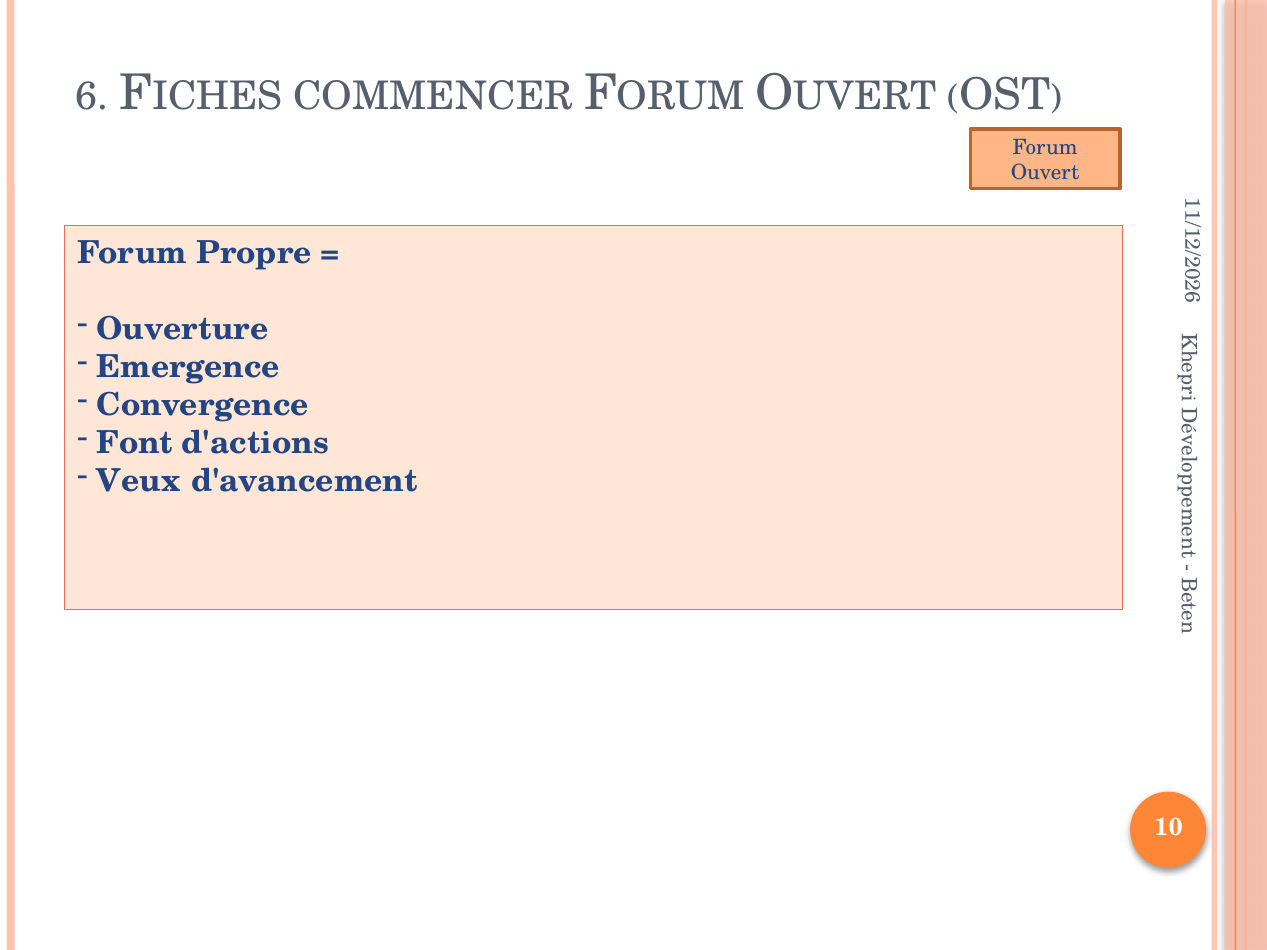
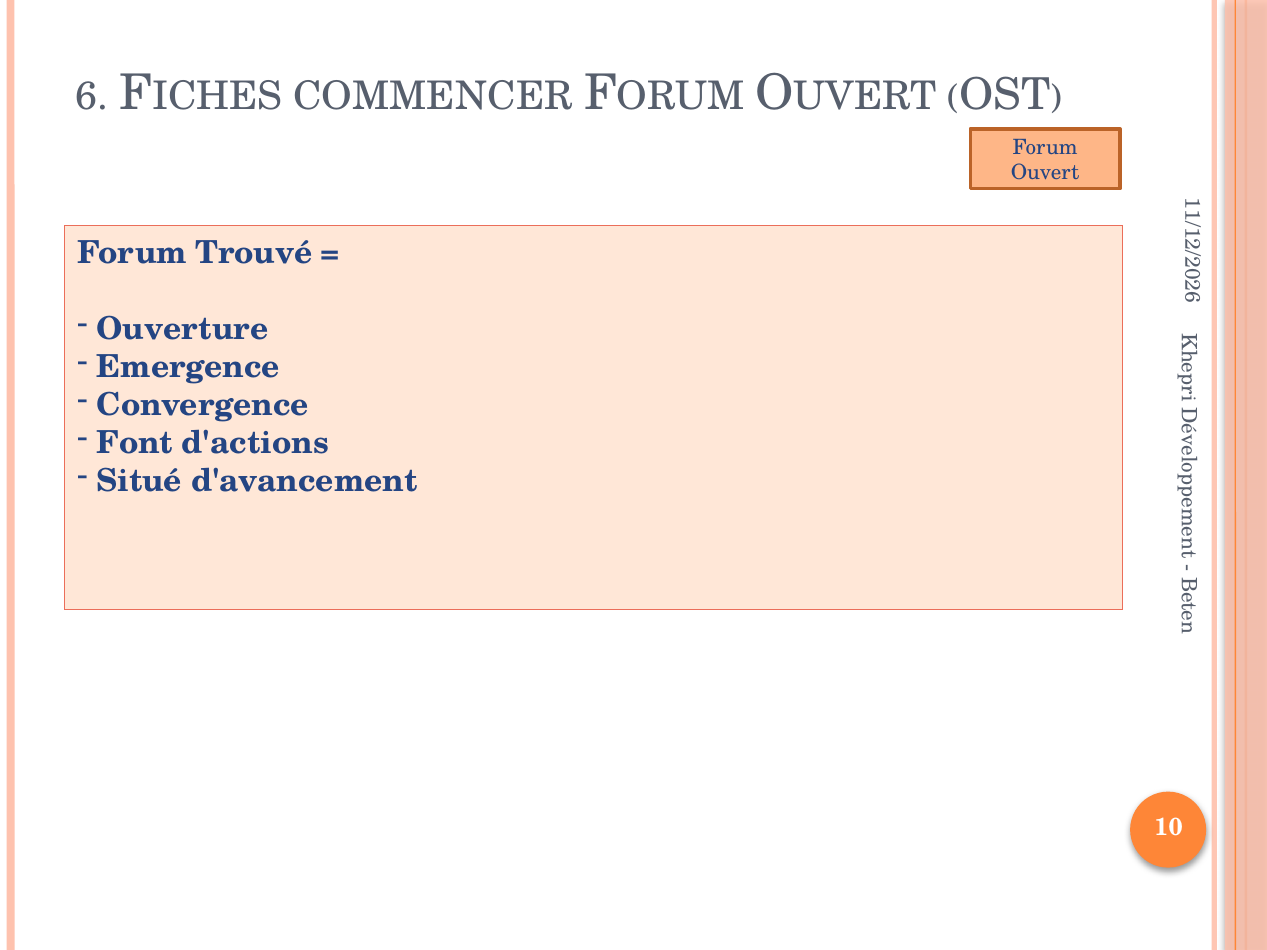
Propre: Propre -> Trouvé (254, 253)
Veux: Veux -> Situé (139, 481)
